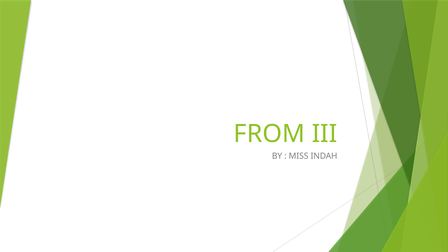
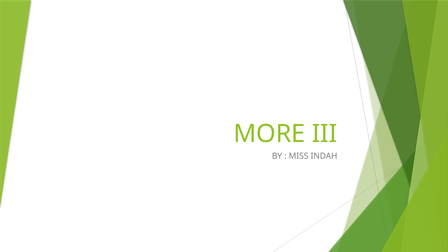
FROM: FROM -> MORE (269, 134)
